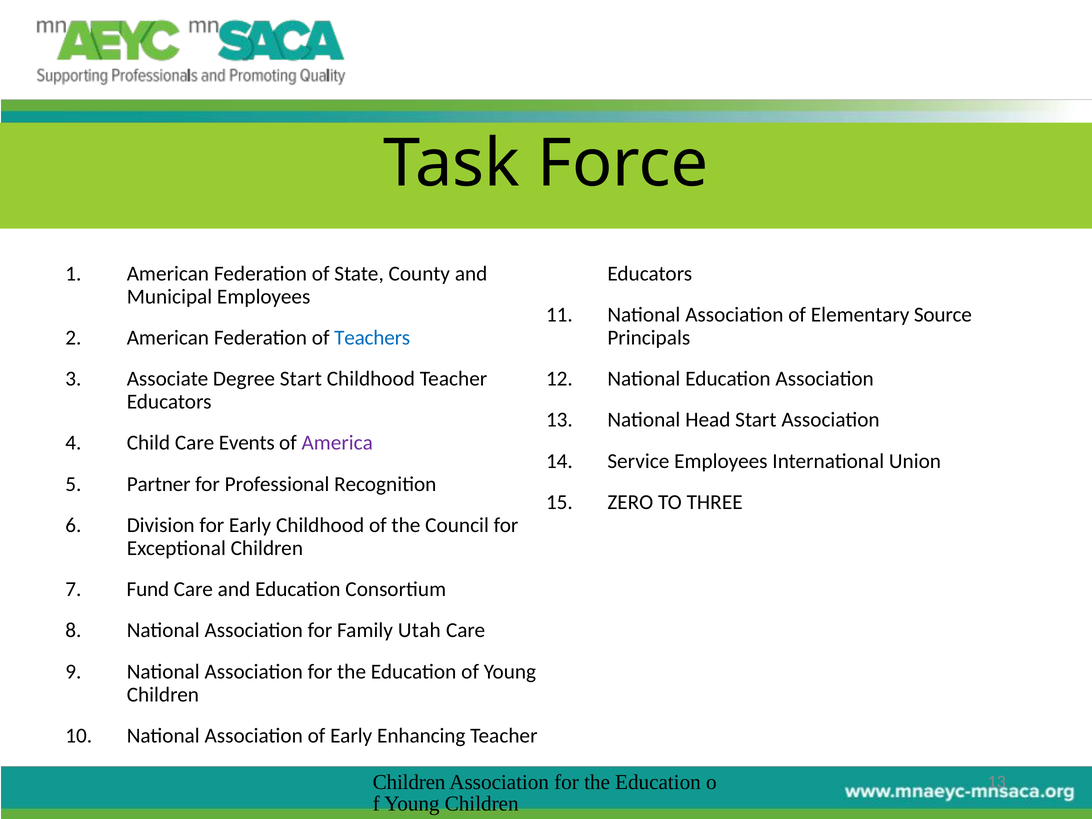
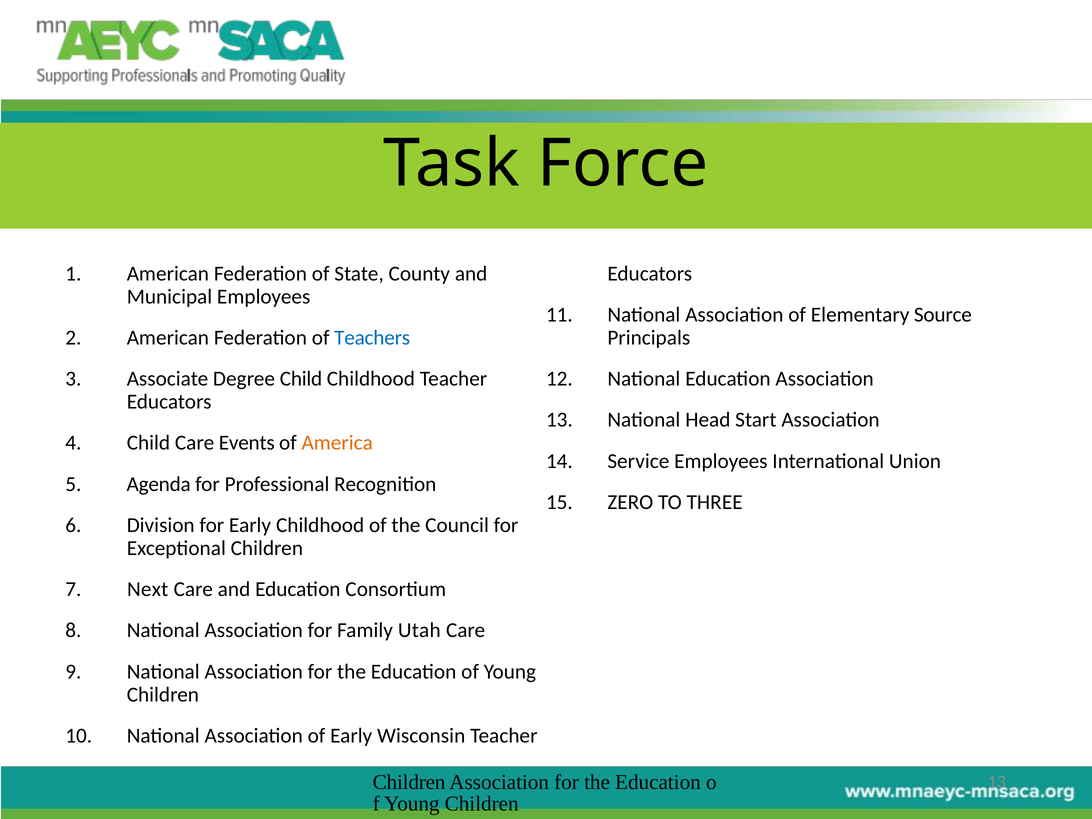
Degree Start: Start -> Child (301, 379)
America colour: purple -> orange (337, 443)
Partner: Partner -> Agenda (159, 484)
Fund: Fund -> Next (148, 589)
Enhancing: Enhancing -> Wisconsin (421, 736)
